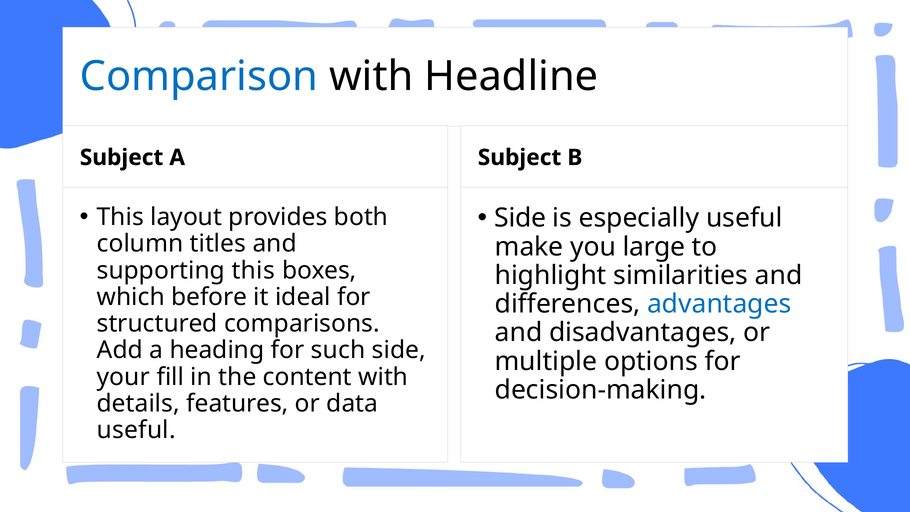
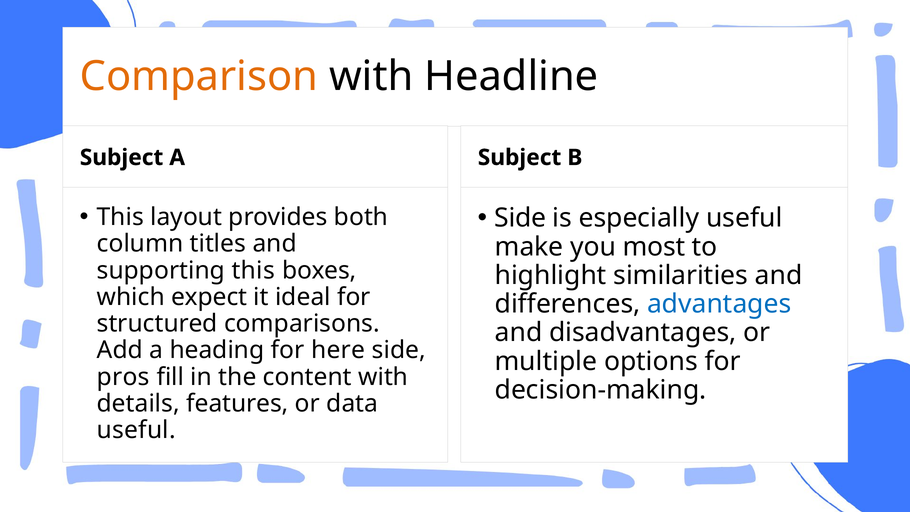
Comparison colour: blue -> orange (199, 76)
large: large -> most (654, 247)
before: before -> expect (209, 297)
such: such -> here (338, 350)
your: your -> pros (123, 377)
